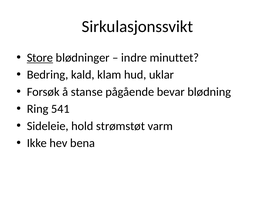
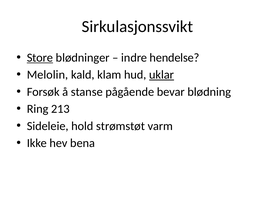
minuttet: minuttet -> hendelse (174, 58)
Bedring: Bedring -> Melolin (48, 75)
uklar underline: none -> present (162, 75)
541: 541 -> 213 (60, 109)
